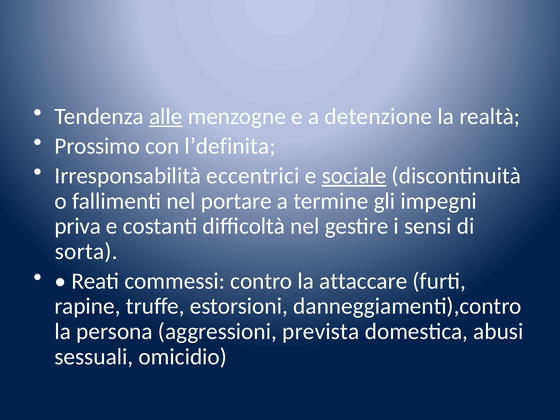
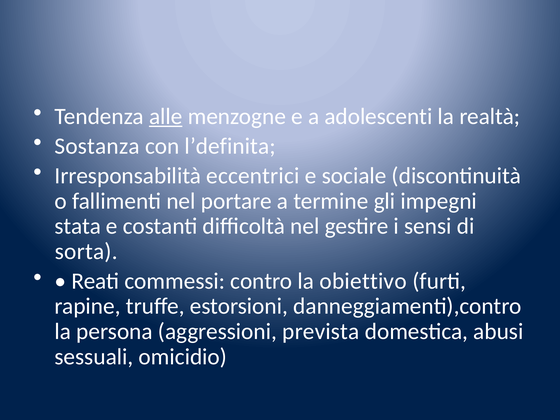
detenzione: detenzione -> adolescenti (378, 116)
Prossimo: Prossimo -> Sostanza (97, 146)
sociale underline: present -> none (354, 176)
priva: priva -> stata (78, 226)
attaccare: attaccare -> obiettivo (363, 281)
